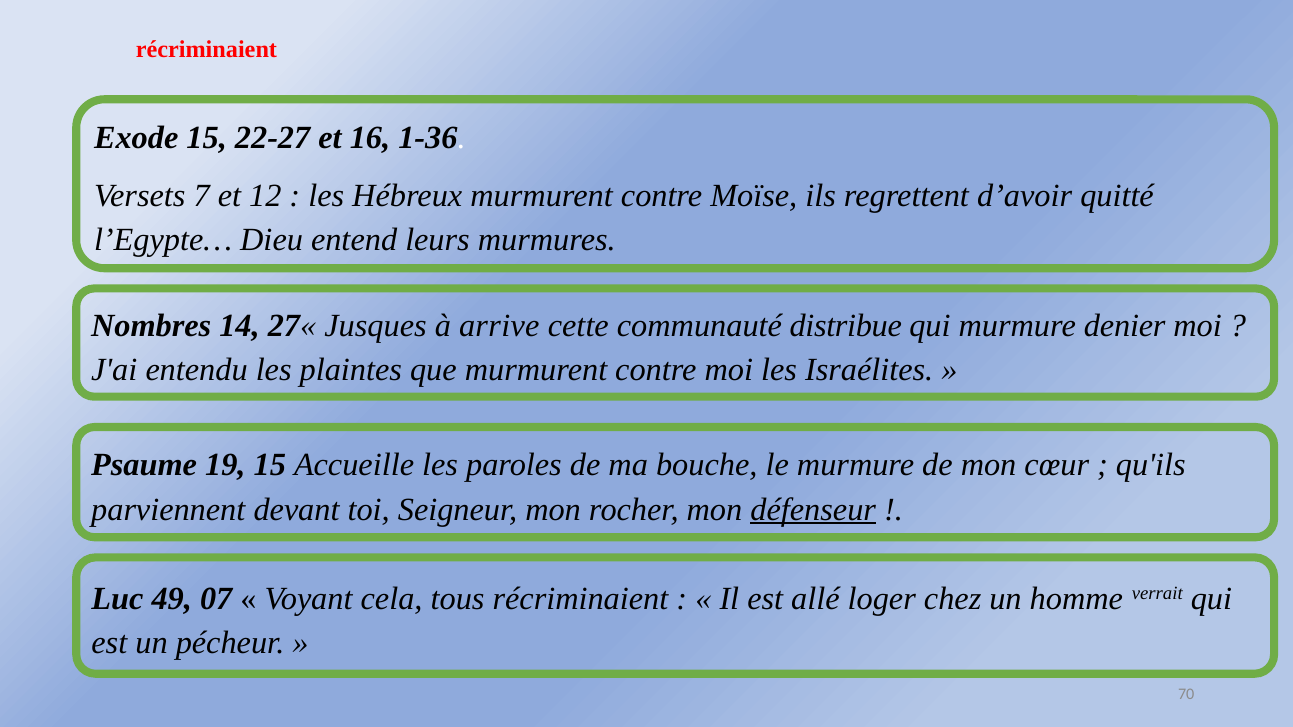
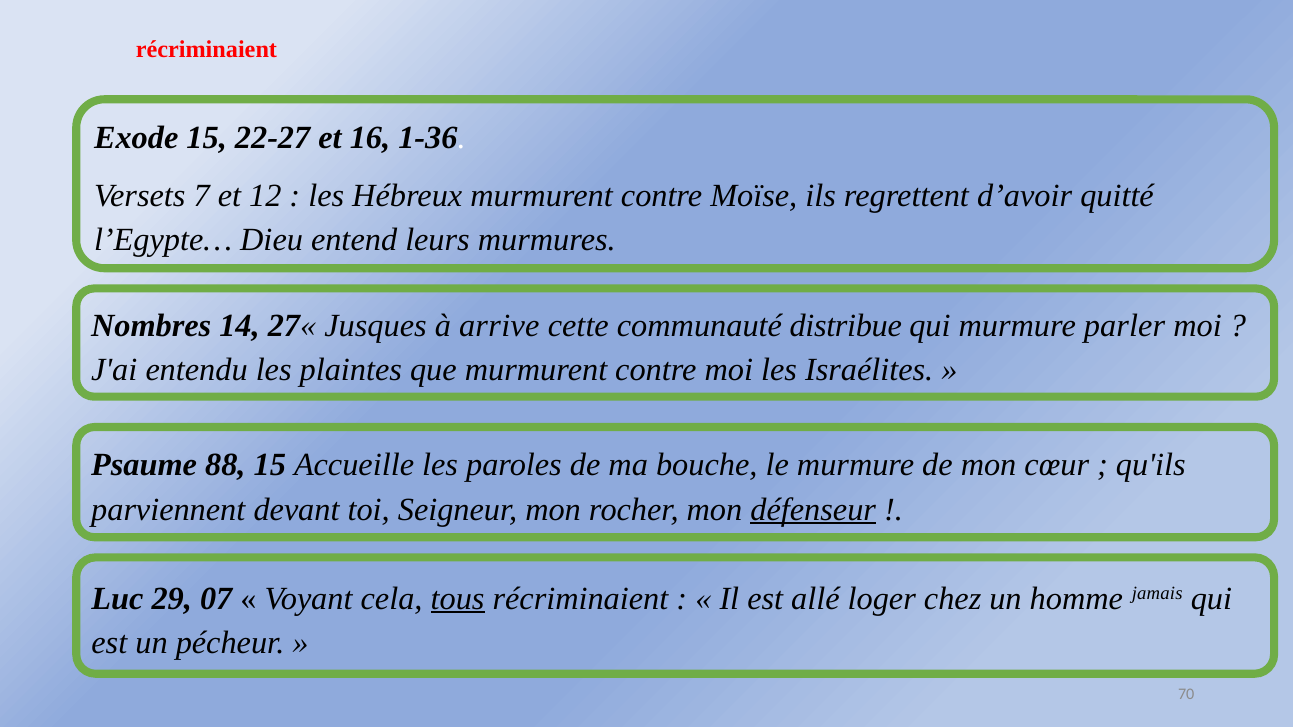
denier: denier -> parler (1125, 326)
19: 19 -> 88 (225, 465)
49: 49 -> 29 (172, 599)
tous underline: none -> present (458, 599)
verrait: verrait -> jamais (1157, 593)
